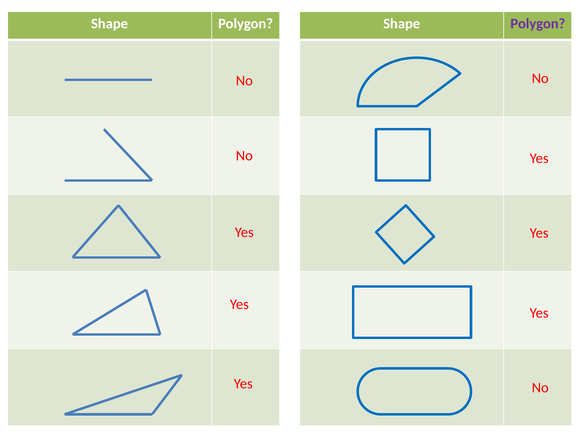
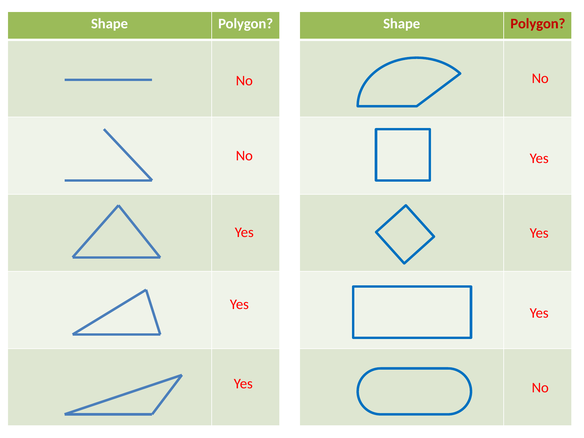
Polygon colour: purple -> red (538, 24)
